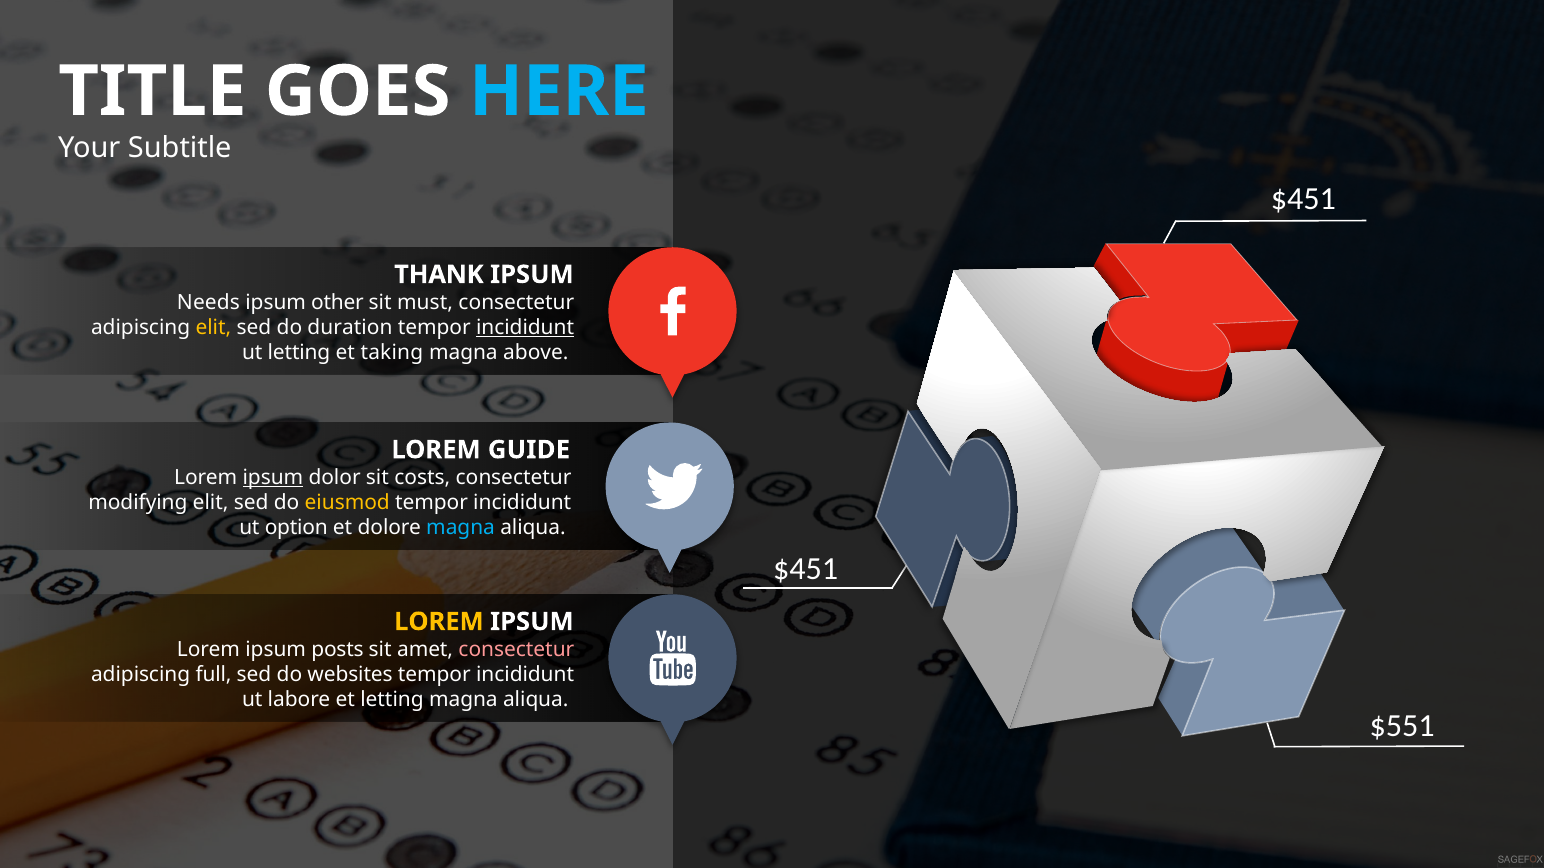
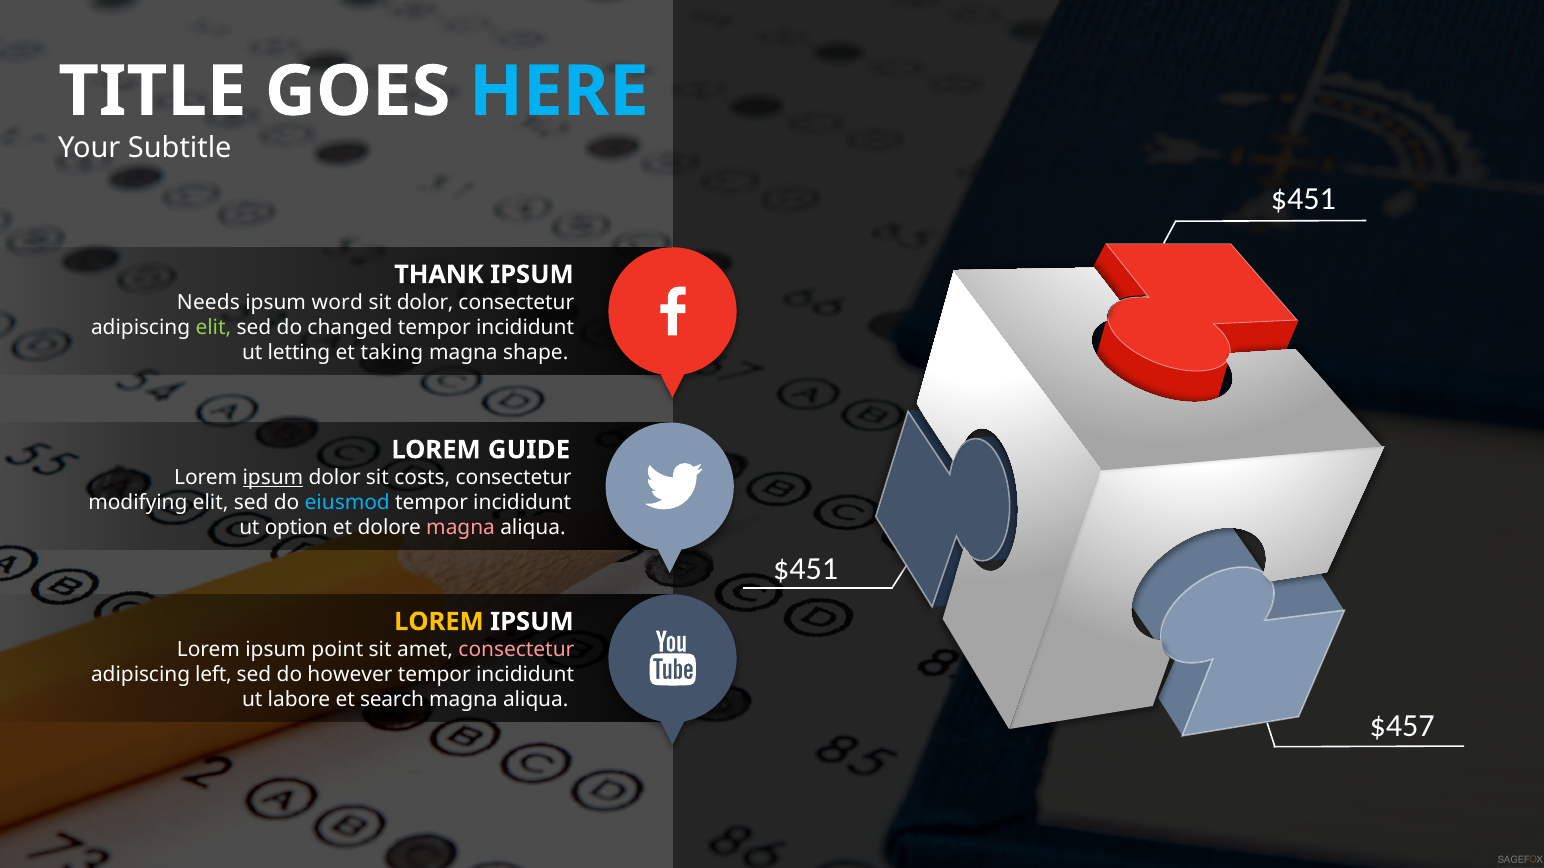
other: other -> word (337, 302)
sit must: must -> dolor (425, 302)
elit colour: yellow -> light green (213, 327)
duration: duration -> changed (350, 327)
incididunt underline: present -> none (525, 327)
above: above -> shape (536, 353)
eiusmod colour: yellow -> light blue (347, 503)
magna colour: light blue -> pink (461, 528)
posts: posts -> point (337, 650)
full: full -> left (213, 675)
websites: websites -> however (350, 675)
et letting: letting -> search (392, 700)
$551: $551 -> $457 (1402, 726)
